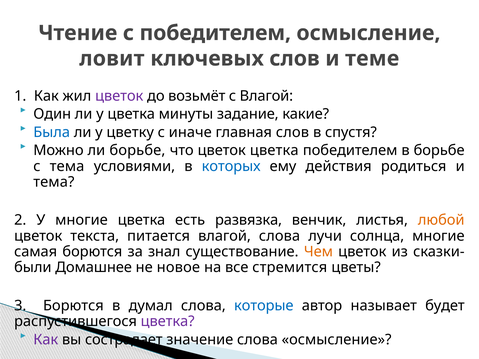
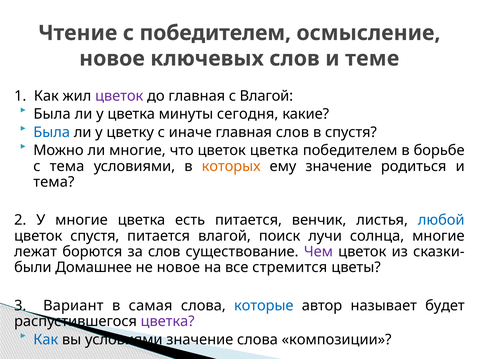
ловит: ловит -> новое (112, 59)
до возьмёт: возьмёт -> главная (197, 96)
Один: Один -> Была (52, 114)
задание: задание -> сегодня (248, 114)
ли борьбе: борьбе -> многие (137, 151)
которых colour: blue -> orange (231, 166)
ему действия: действия -> значение (339, 166)
есть развязка: развязка -> питается (249, 220)
любой colour: orange -> blue (441, 220)
цветок текста: текста -> спустя (95, 236)
влагой слова: слова -> поиск (280, 236)
самая: самая -> лежат (36, 252)
за знал: знал -> слов (164, 252)
Чем colour: orange -> purple (318, 252)
3 Борются: Борются -> Вариант (73, 306)
думал: думал -> самая (151, 306)
Как colour: purple -> blue (46, 340)
вы сострадает: сострадает -> условиями (124, 340)
слова осмысление: осмысление -> композиции (337, 340)
